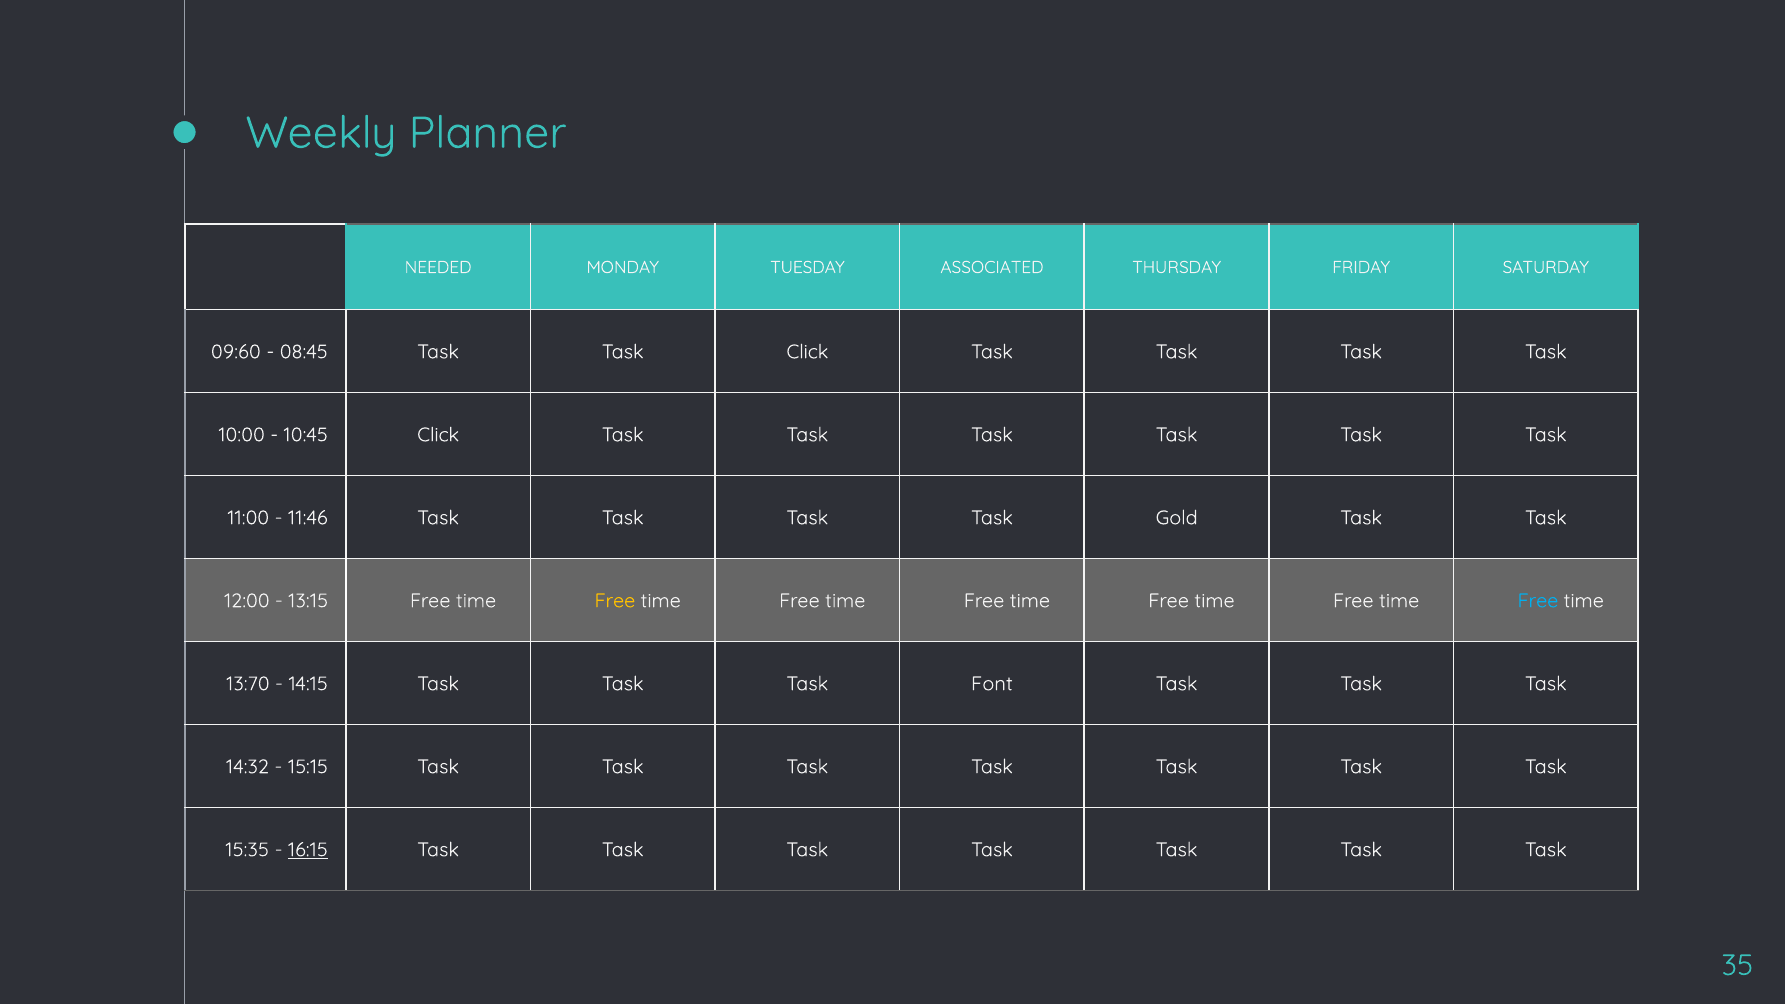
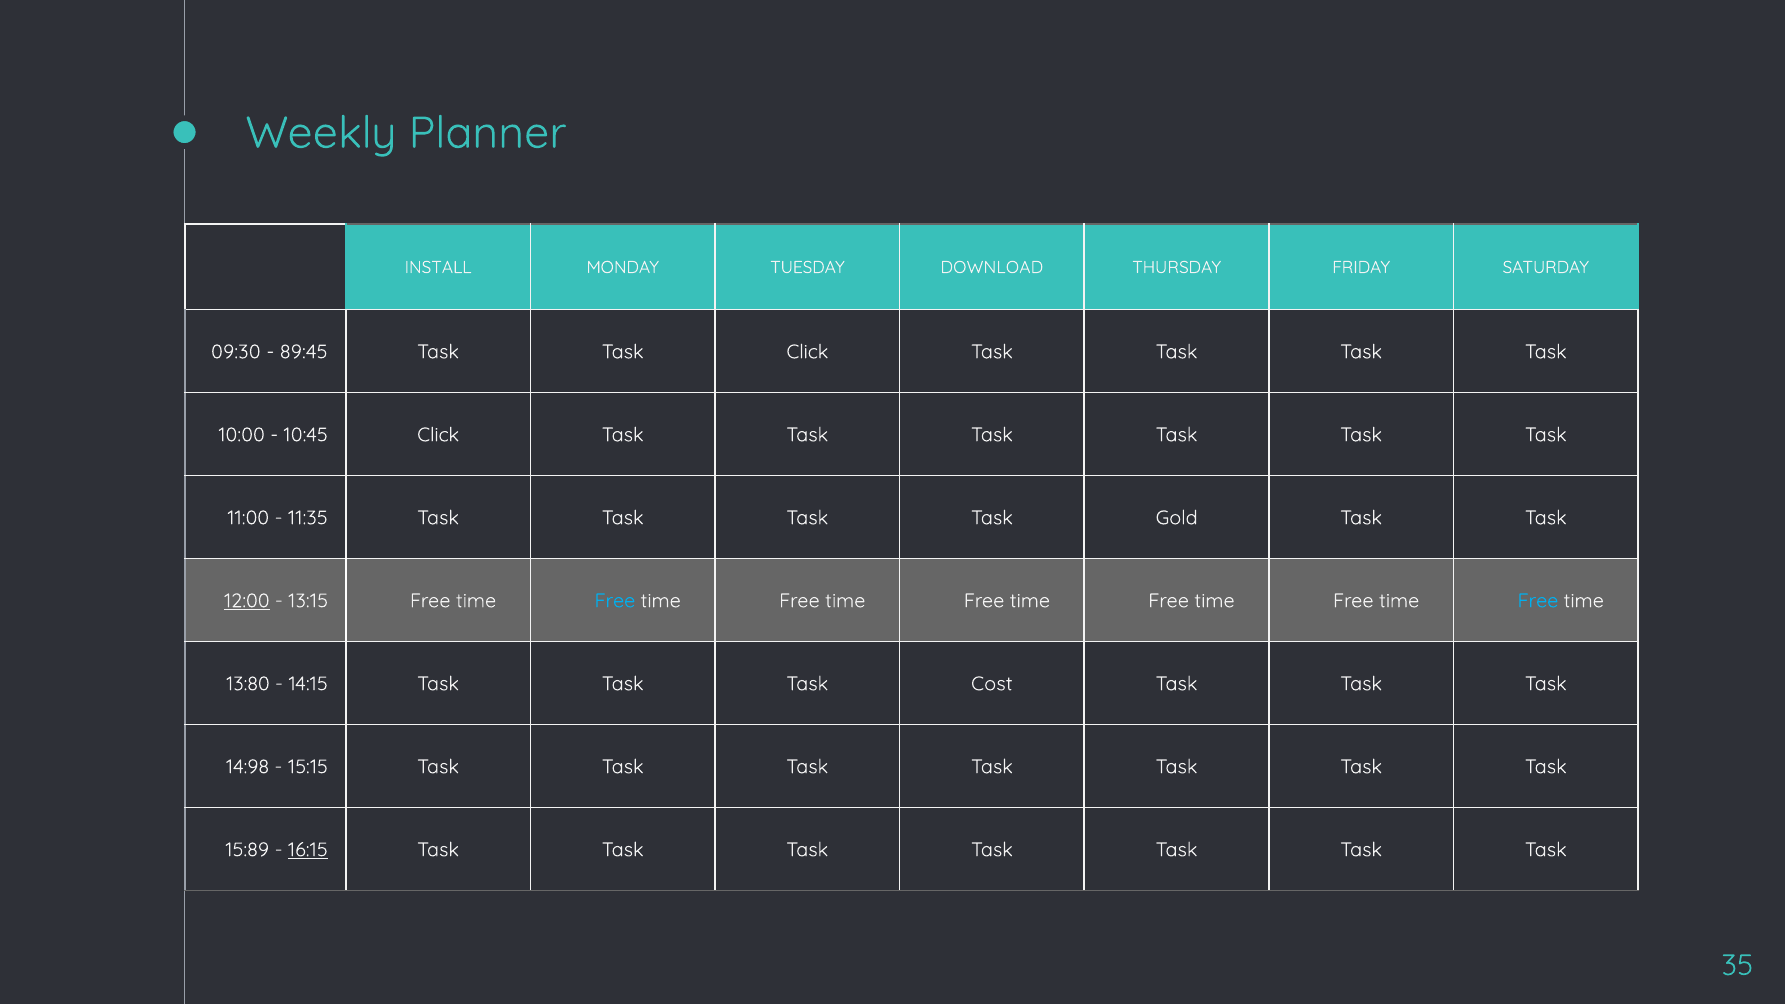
NEEDED: NEEDED -> INSTALL (438, 267)
ASSOCIATED: ASSOCIATED -> DOWNLOAD (992, 267)
09:60: 09:60 -> 09:30 (236, 352)
08:45: 08:45 -> 89:45 (304, 352)
11:46: 11:46 -> 11:35 (308, 518)
12:00 underline: none -> present (247, 601)
Free colour: yellow -> light blue (615, 601)
13:70: 13:70 -> 13:80 (248, 684)
Font: Font -> Cost (992, 684)
14:32: 14:32 -> 14:98 (247, 767)
15:35: 15:35 -> 15:89 (247, 850)
